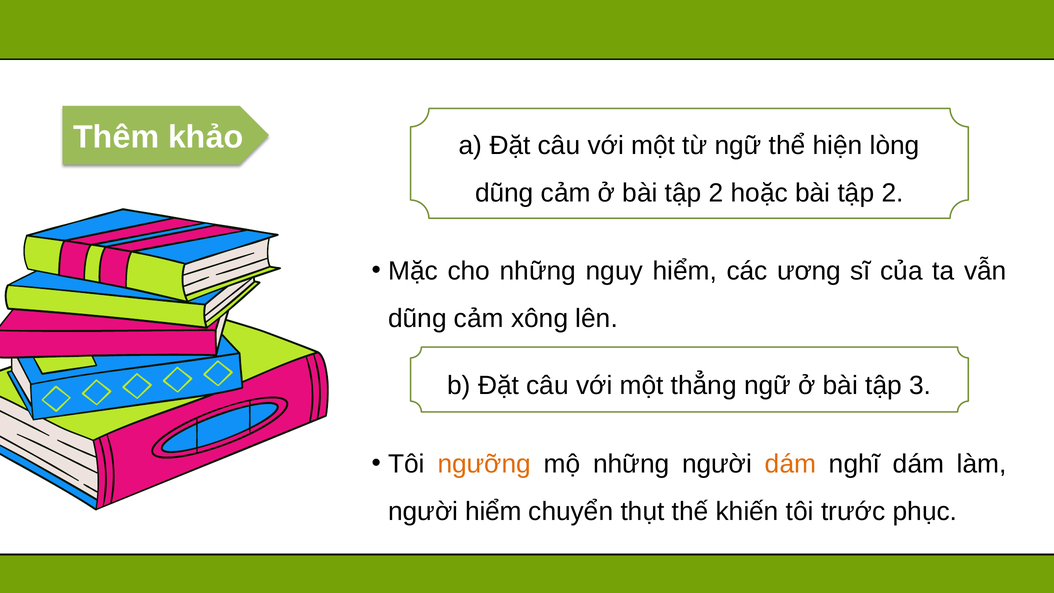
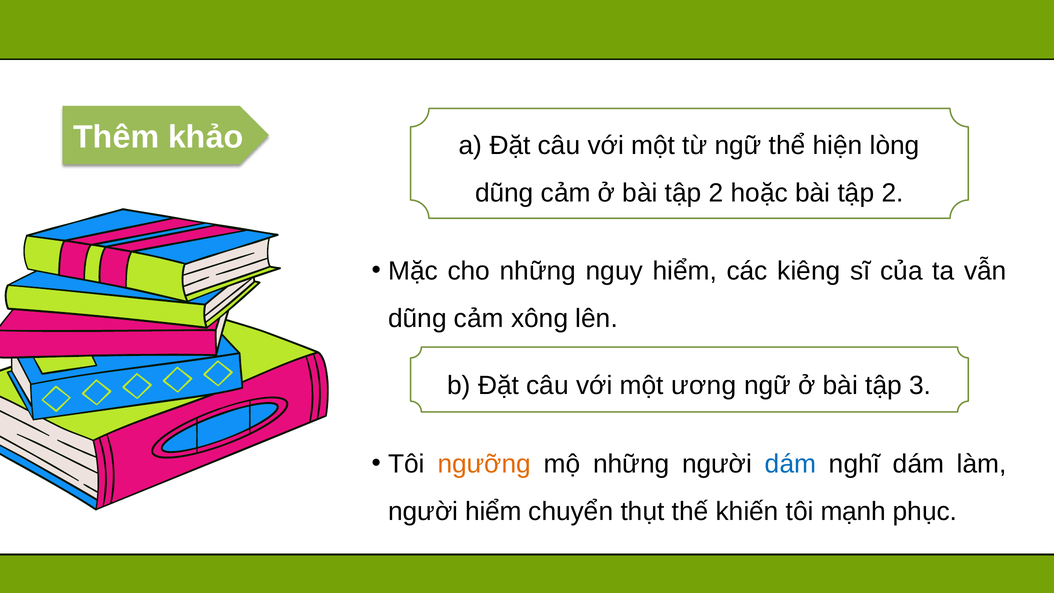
ương: ương -> kiêng (809, 271)
thẳng: thẳng -> ương (704, 385)
dám colour: orange -> blue (791, 464)
trước: trước -> mạnh (853, 511)
